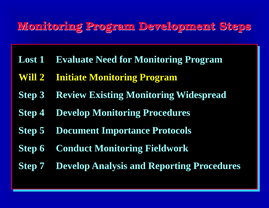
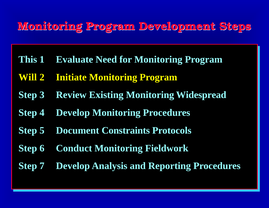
Lost: Lost -> This (28, 59)
Importance: Importance -> Constraints (126, 130)
